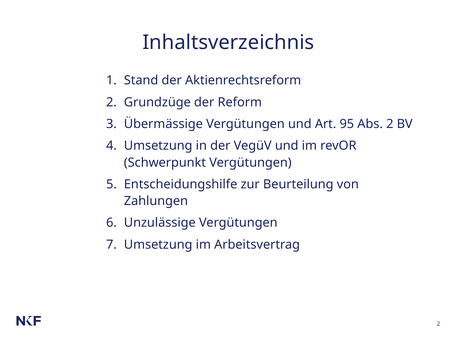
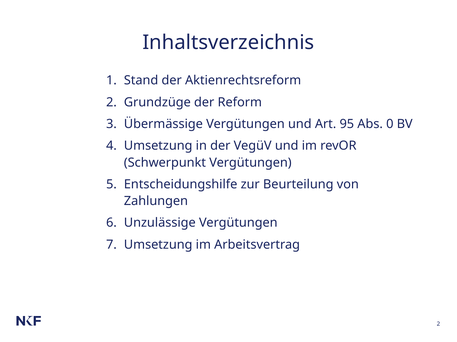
Abs 2: 2 -> 0 (390, 124)
